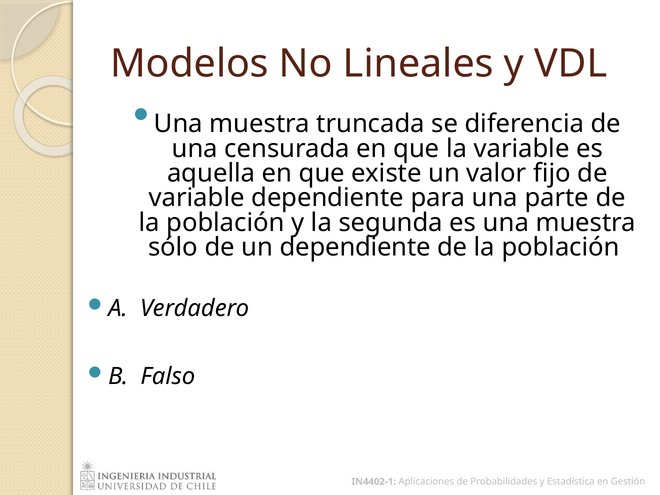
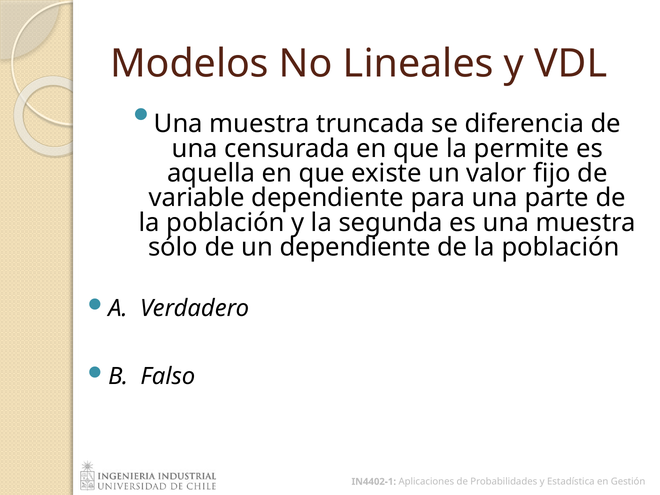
la variable: variable -> permite (522, 149)
